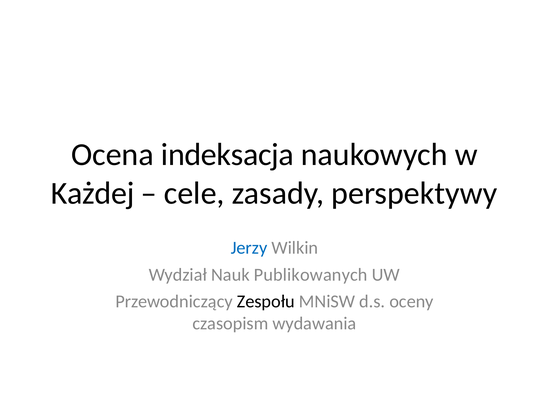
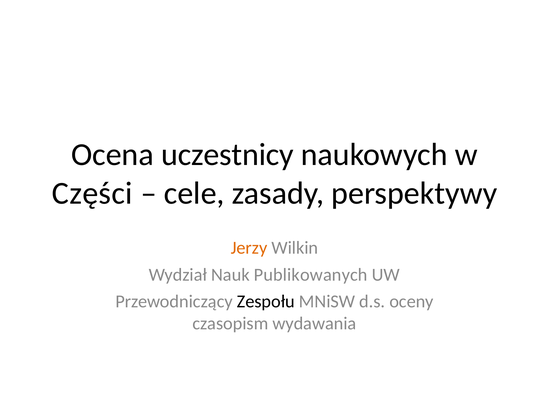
indeksacja: indeksacja -> uczestnicy (227, 155)
Każdej: Każdej -> Części (92, 193)
Jerzy colour: blue -> orange (249, 248)
